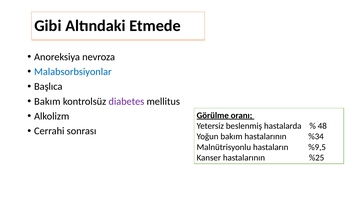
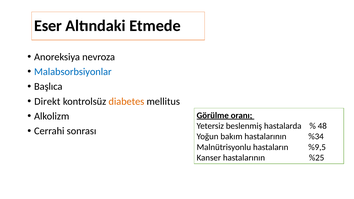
Gibi: Gibi -> Eser (48, 26)
Bakım: Bakım -> Direkt (47, 101)
diabetes colour: purple -> orange (126, 101)
